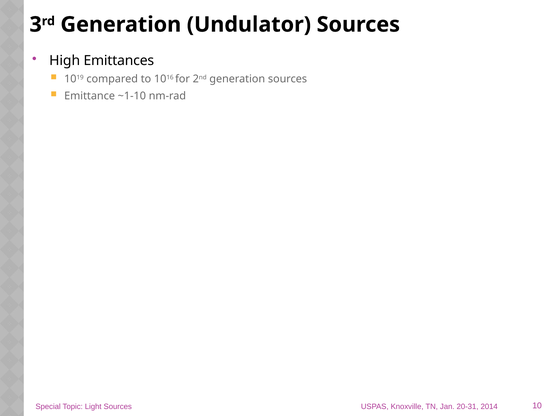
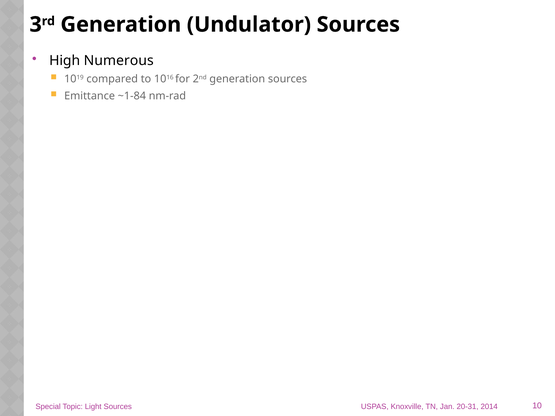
Emittances: Emittances -> Numerous (119, 61)
~1-10: ~1-10 -> ~1-84 (132, 96)
